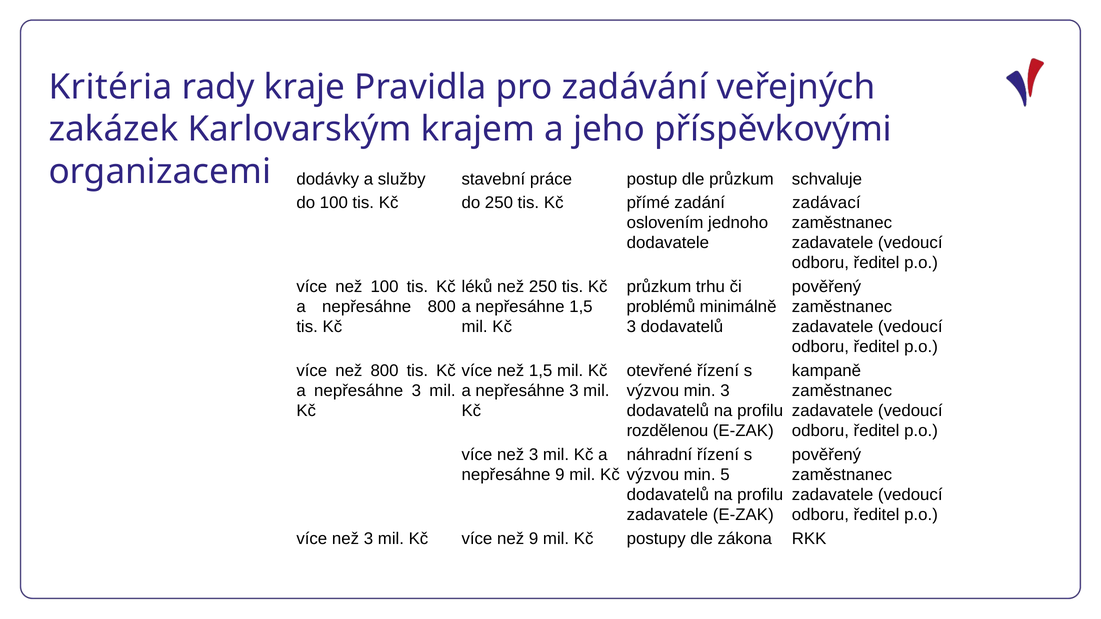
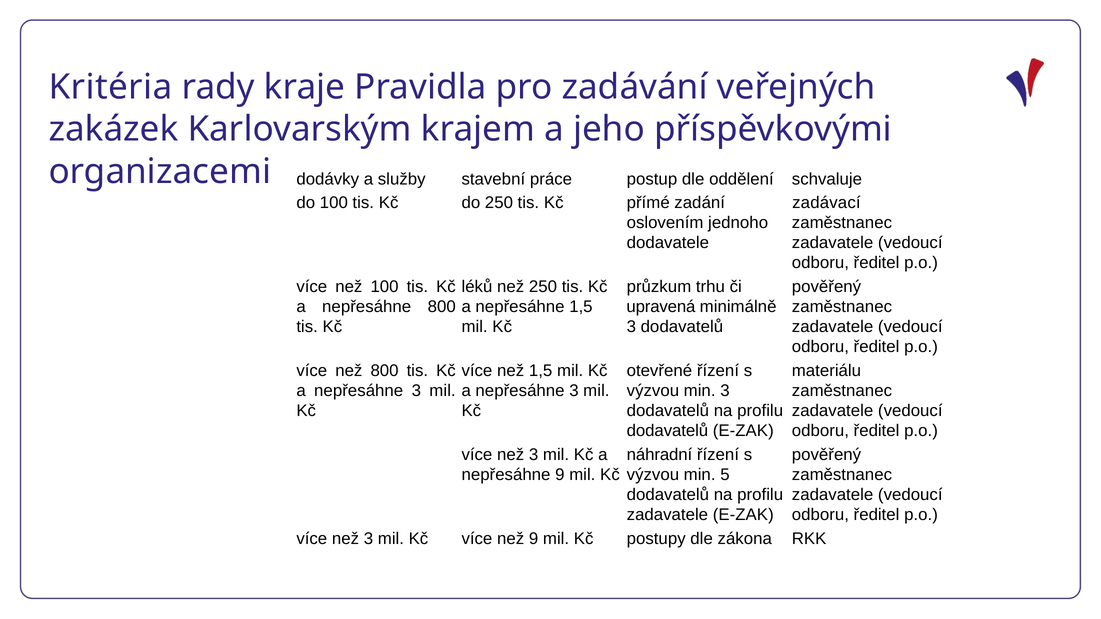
dle průzkum: průzkum -> oddělení (741, 179)
problémů: problémů -> upravená (661, 307)
kampaně: kampaně -> materiálu (826, 371)
rozdělenou: rozdělenou -> dodavatelů (667, 431)
